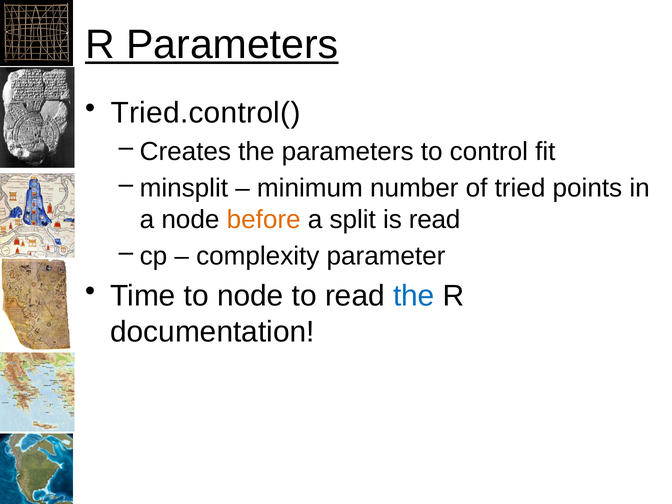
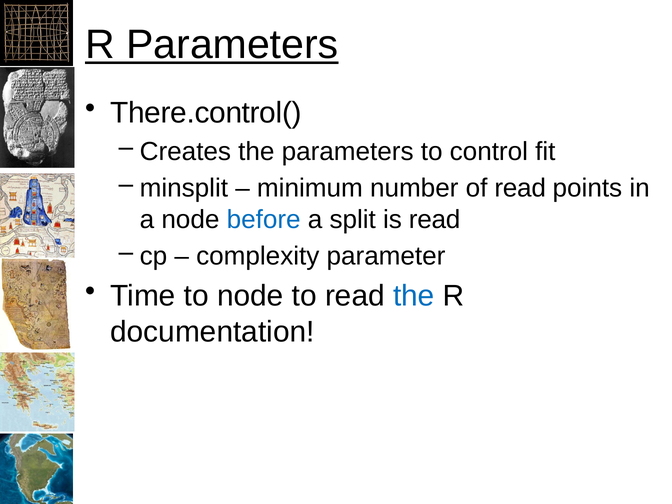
Tried.control(: Tried.control( -> There.control( (206, 113)
of tried: tried -> read (520, 188)
before colour: orange -> blue (264, 220)
